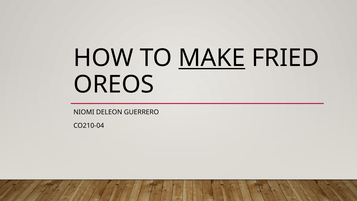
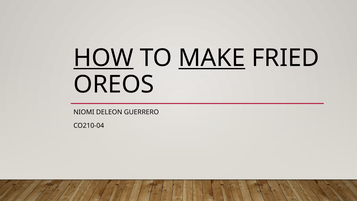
HOW underline: none -> present (103, 58)
